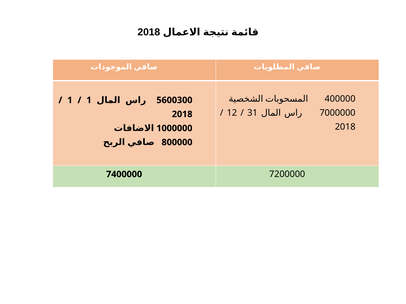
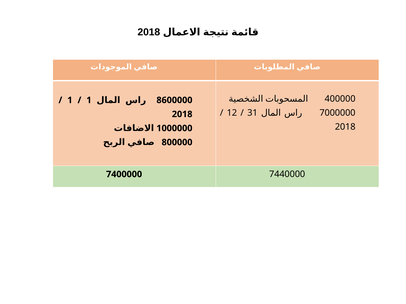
5600300: 5600300 -> 8600000 (174, 100)
7200000: 7200000 -> 7440000 (287, 175)
